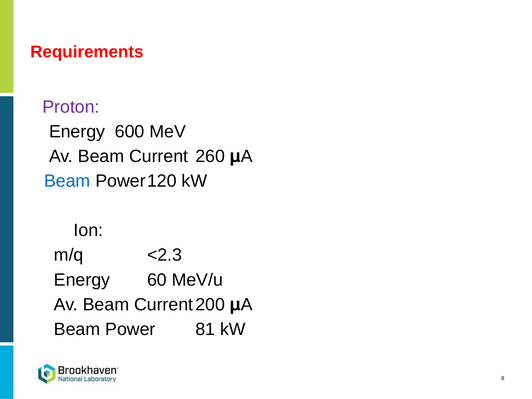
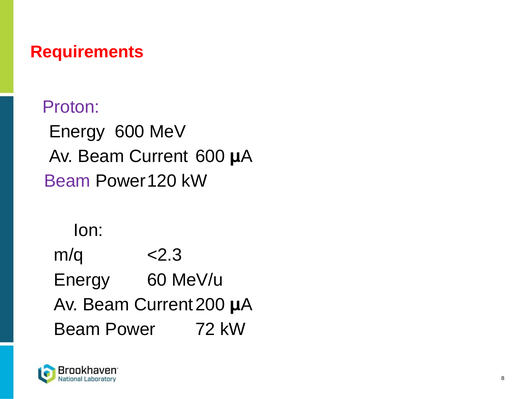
Current 260: 260 -> 600 (210, 156)
Beam colour: blue -> purple (67, 181)
81: 81 -> 72 (205, 329)
